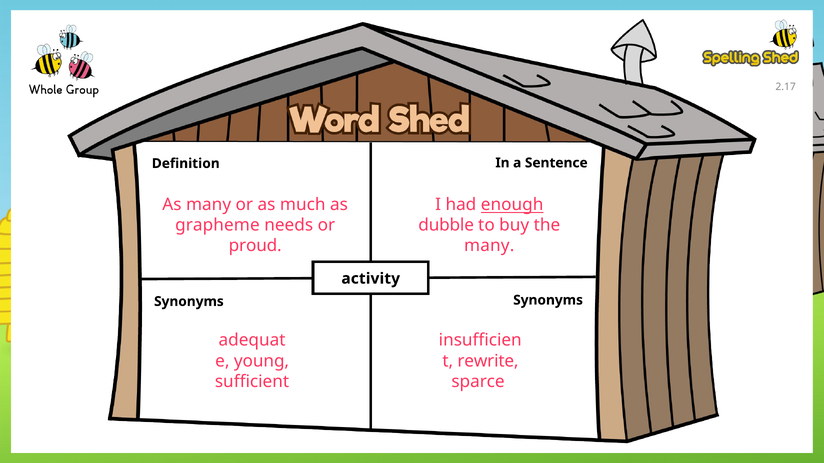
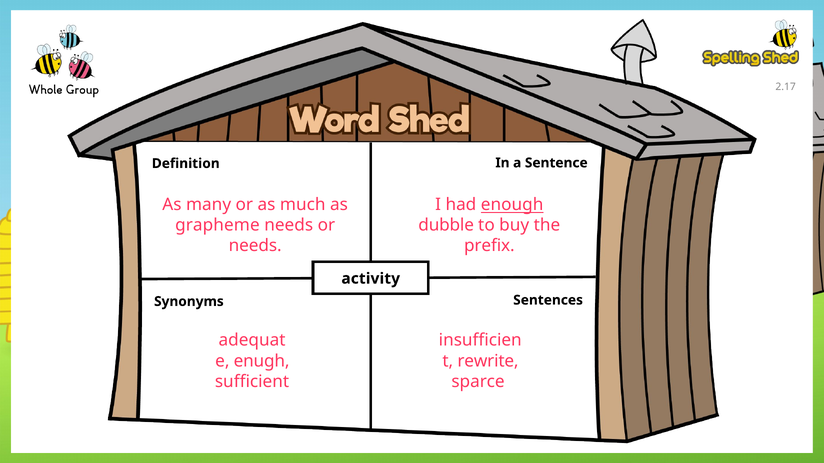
proud: proud -> needs (255, 246)
many: many -> prefix (489, 246)
Synonyms Synonyms: Synonyms -> Sentences (548, 300)
young: young -> enugh (262, 361)
